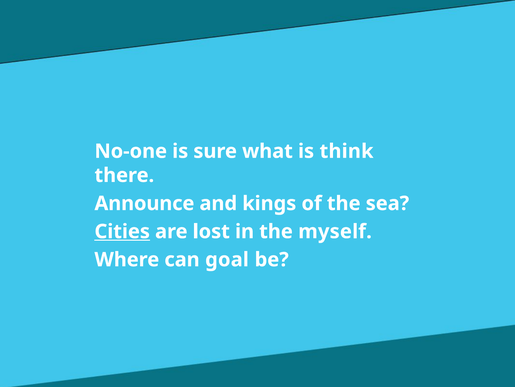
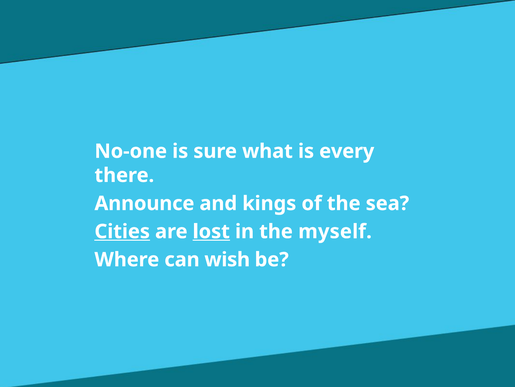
think: think -> every (347, 151)
lost underline: none -> present (211, 231)
goal: goal -> wish (227, 259)
